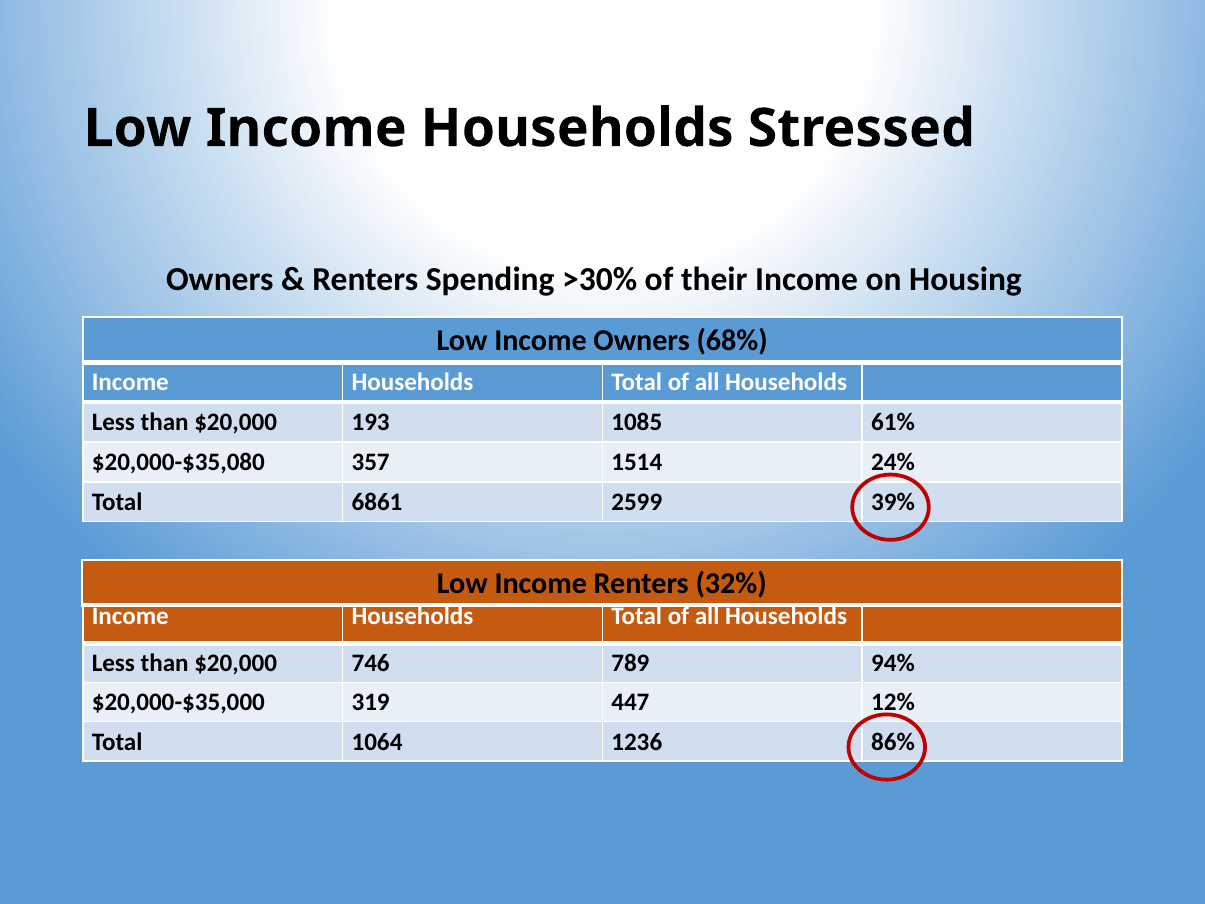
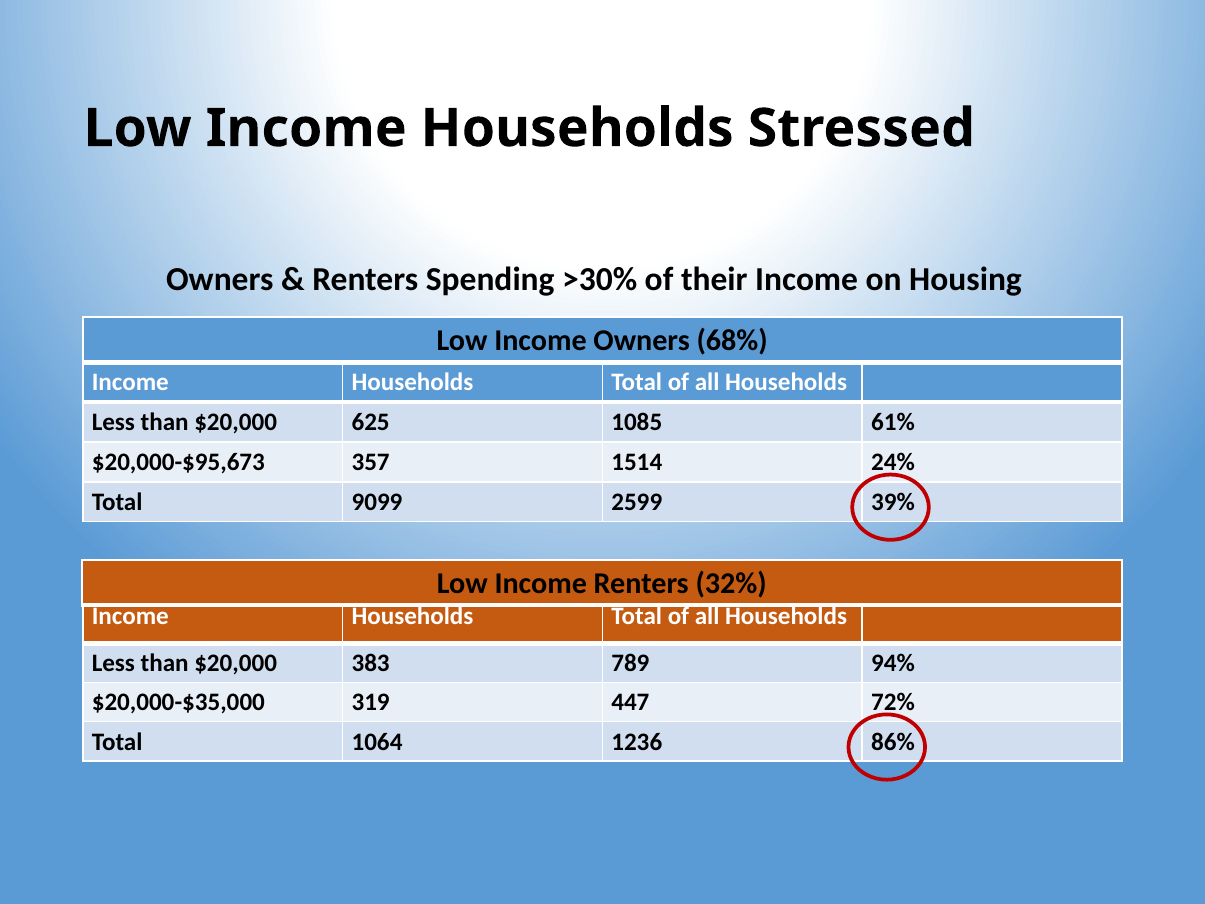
193: 193 -> 625 (371, 422)
$20,000-$35,080: $20,000-$35,080 -> $20,000-$95,673 (178, 462)
6861: 6861 -> 9099 (377, 502)
746: 746 -> 383 (371, 663)
12%: 12% -> 72% (893, 702)
